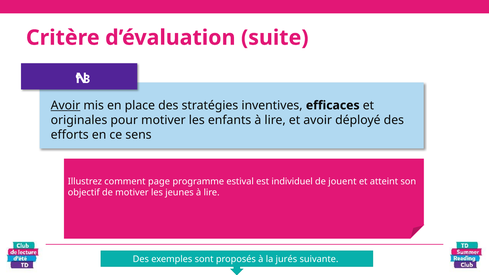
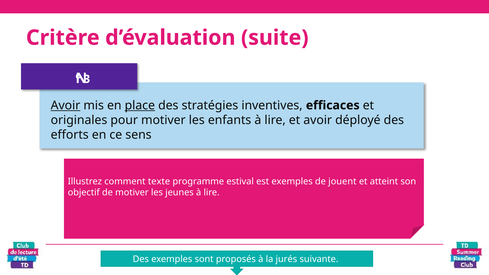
place underline: none -> present (140, 105)
page: page -> texte (159, 182)
est individuel: individuel -> exemples (292, 182)
